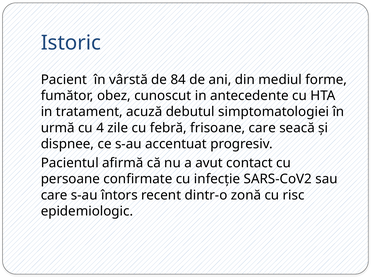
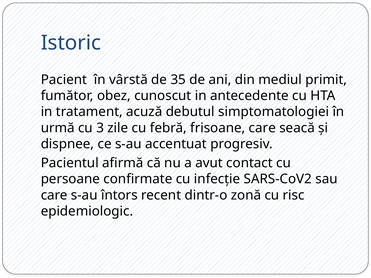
84: 84 -> 35 (178, 80)
forme: forme -> primit (326, 80)
4: 4 -> 3 (100, 128)
